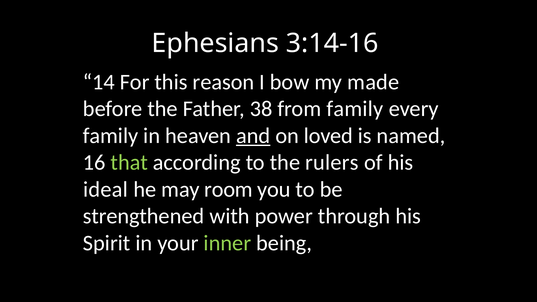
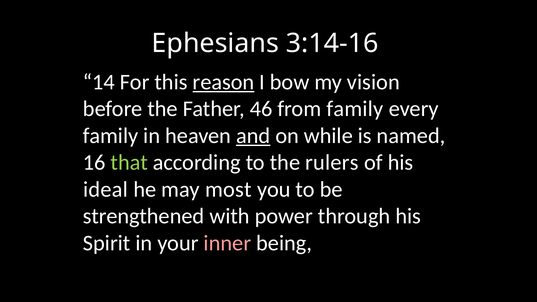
reason underline: none -> present (223, 82)
made: made -> vision (373, 82)
38: 38 -> 46 (261, 109)
loved: loved -> while (328, 136)
room: room -> most (228, 189)
inner colour: light green -> pink (227, 243)
